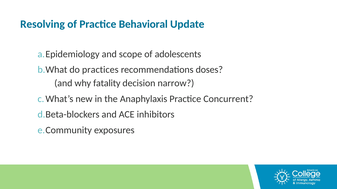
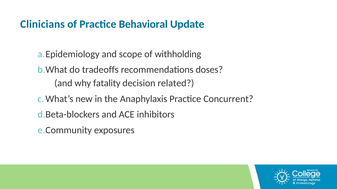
Resolving: Resolving -> Clinicians (42, 24)
adolescents: adolescents -> withholding (178, 54)
practices: practices -> tradeoffs (100, 70)
narrow: narrow -> related (176, 83)
